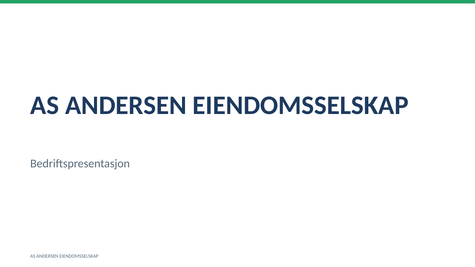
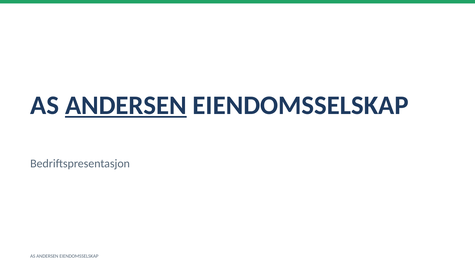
ANDERSEN underline: none -> present (126, 105)
